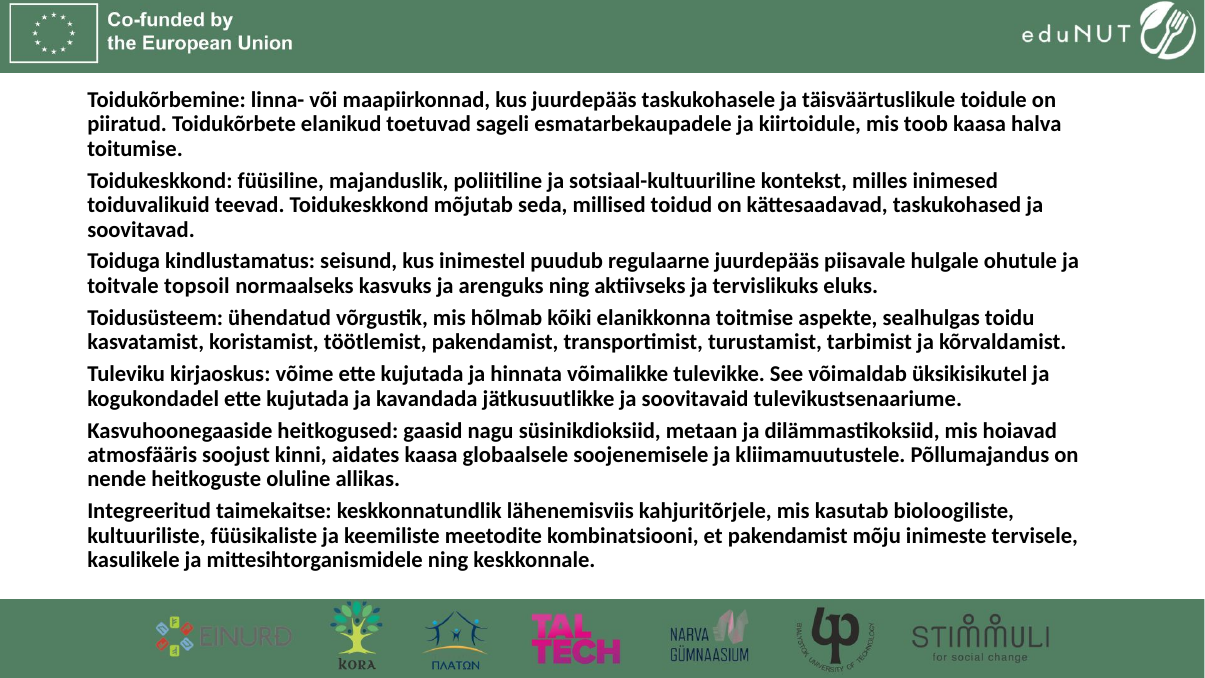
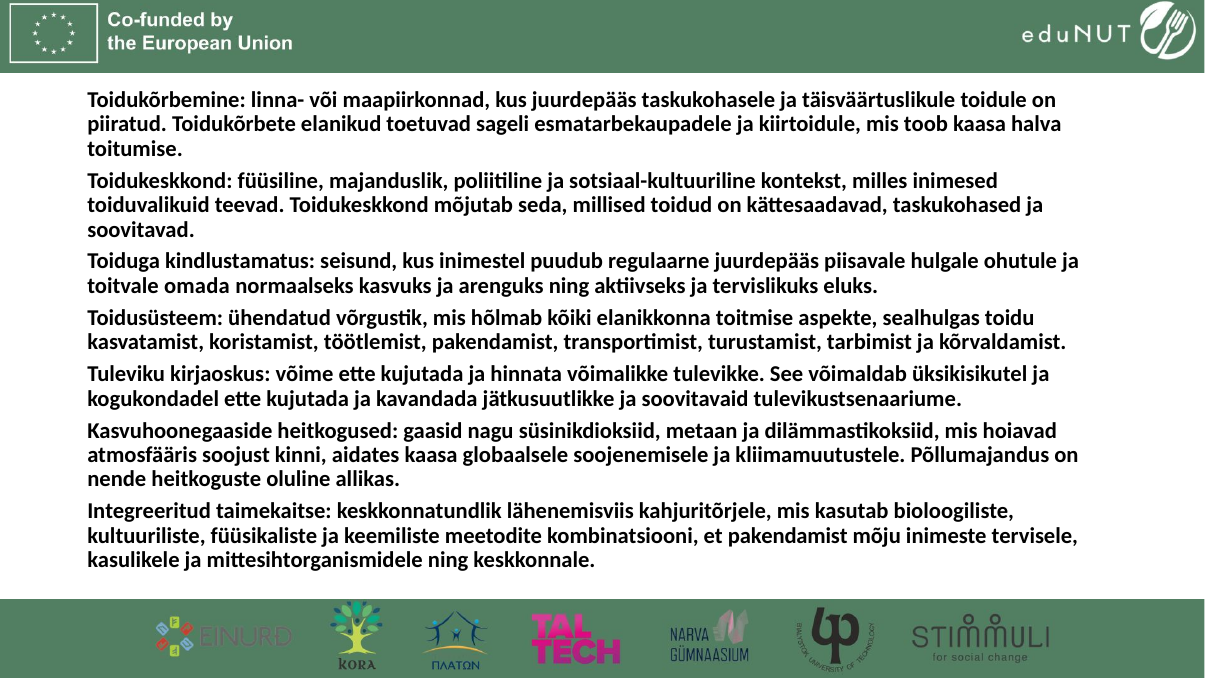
topsoil: topsoil -> omada (197, 286)
